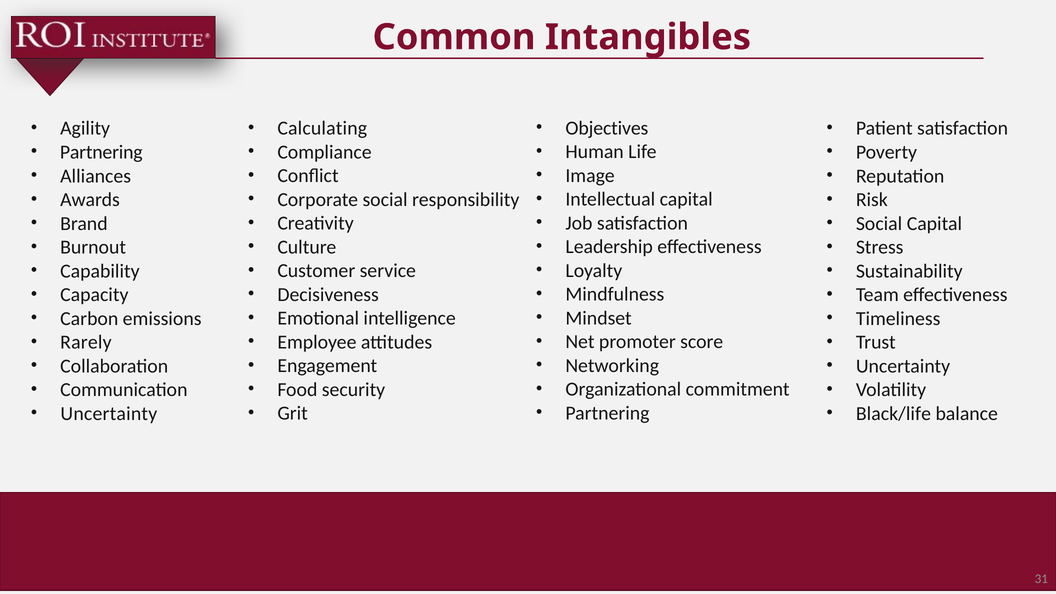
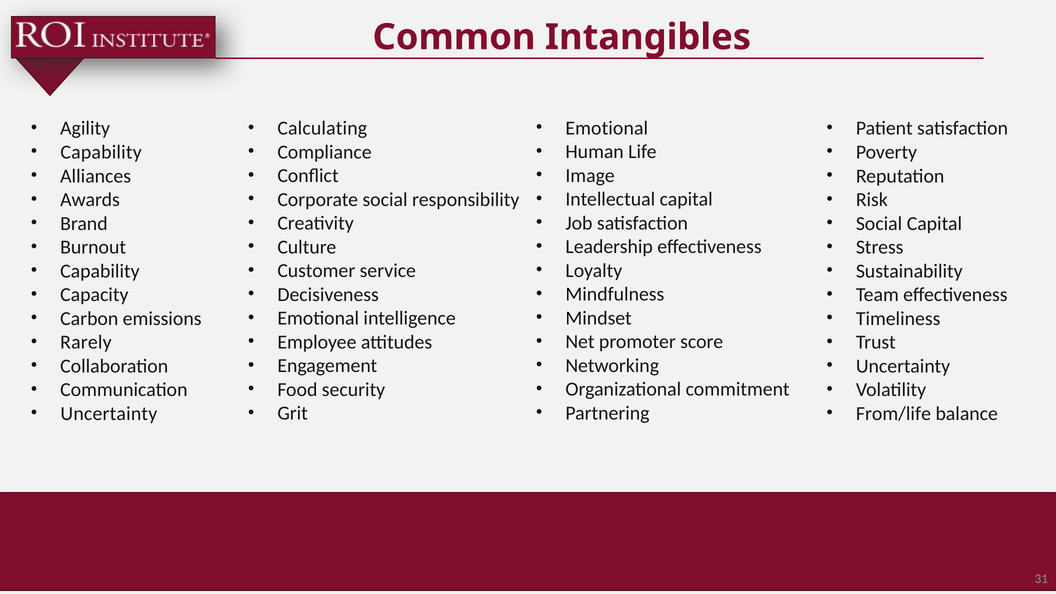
Objectives: Objectives -> Emotional (607, 128)
Partnering: Partnering -> Capability (101, 152)
Black/life: Black/life -> From/life (893, 414)
